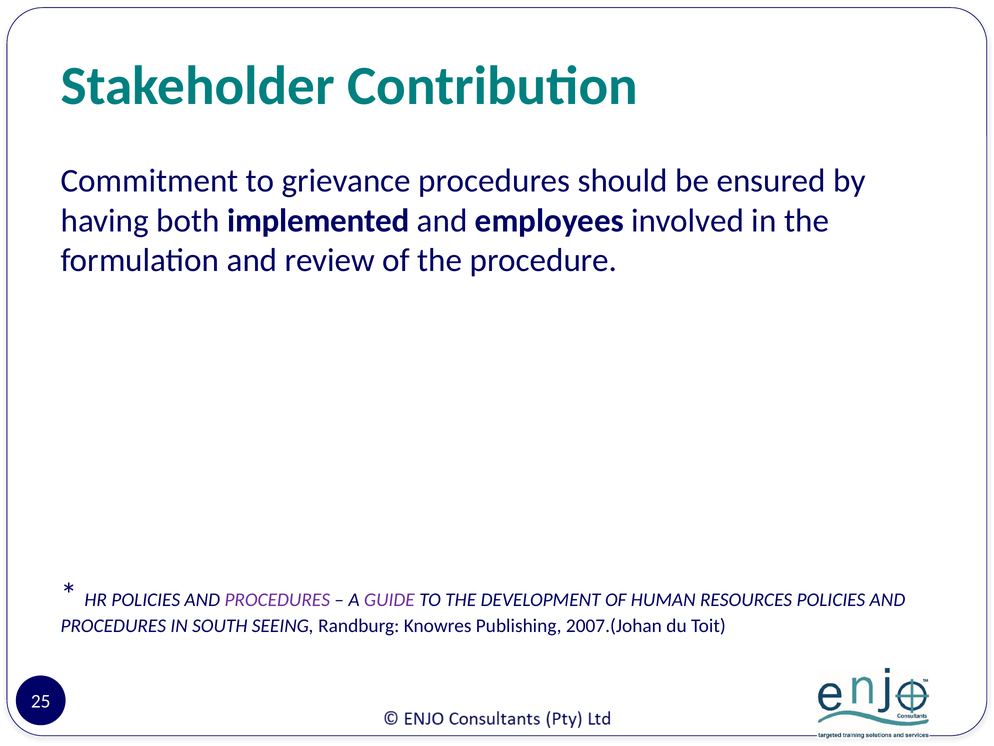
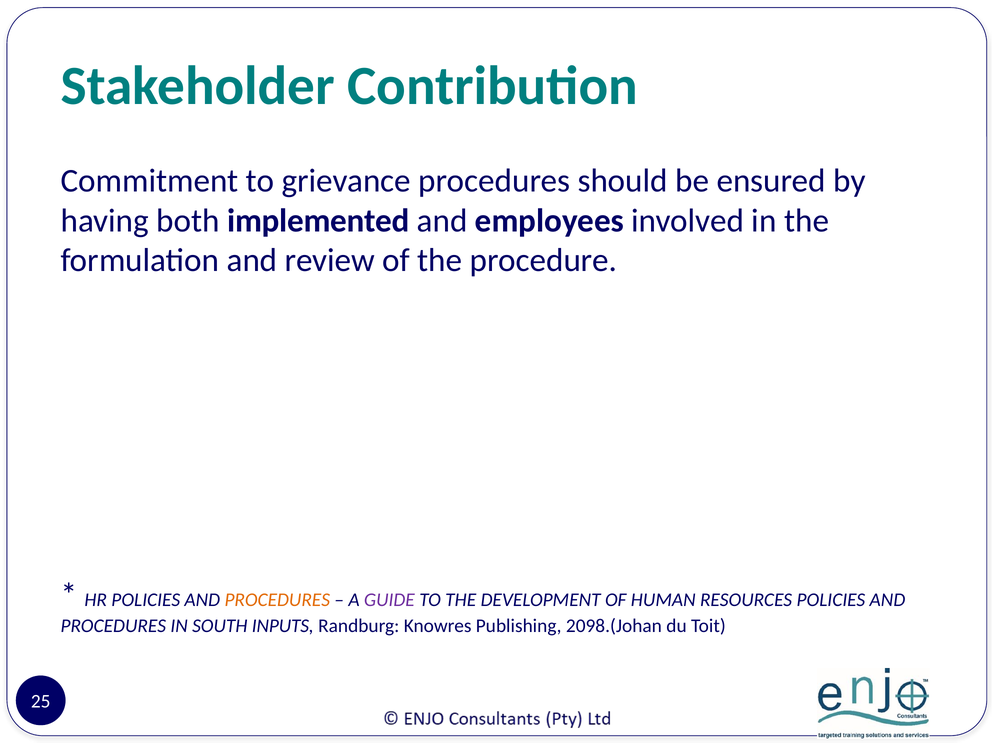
PROCEDURES colour: purple -> orange (277, 599)
SEEING: SEEING -> INPUTS (283, 625)
2007.(Johan: 2007.(Johan -> 2098.(Johan (614, 625)
